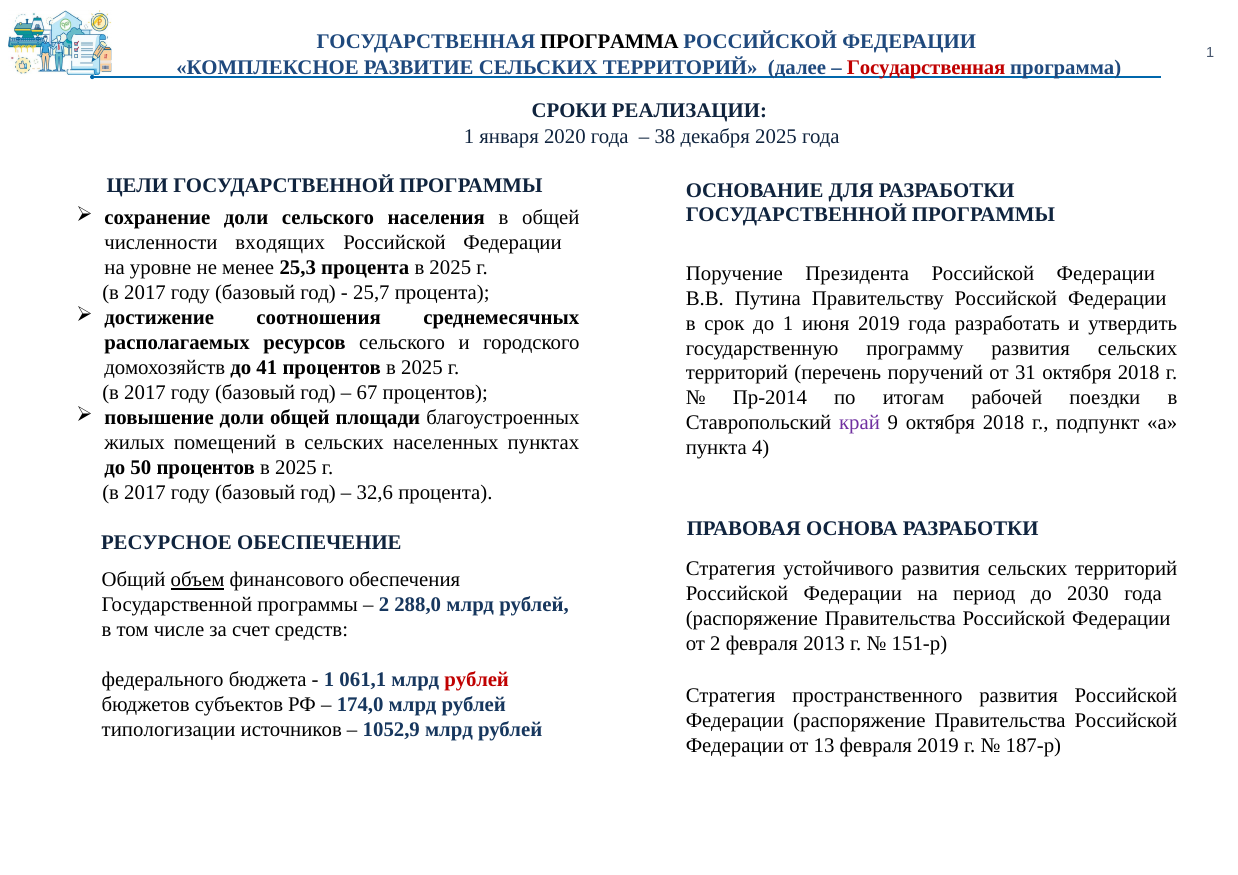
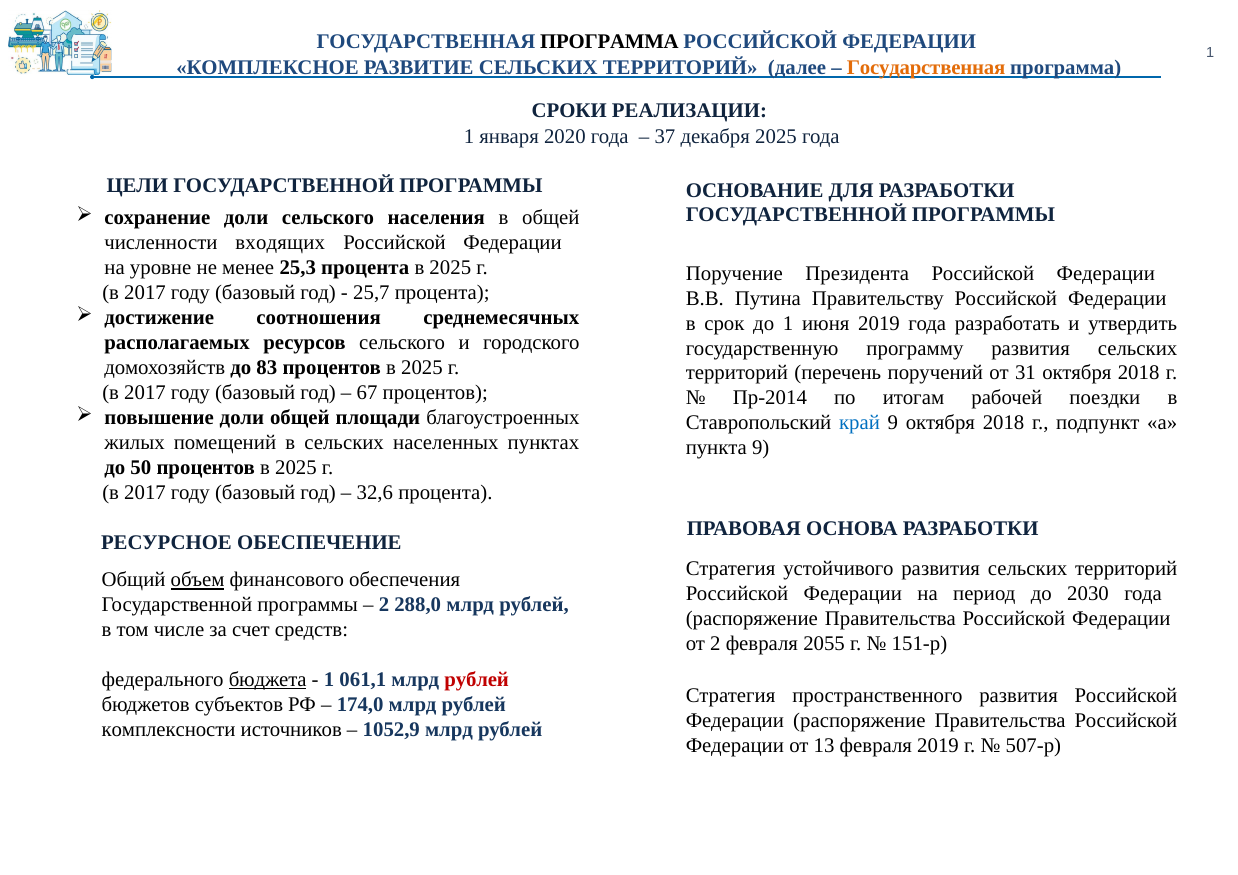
Государственная colour: red -> orange (926, 68)
38: 38 -> 37 (665, 137)
41: 41 -> 83 (267, 368)
край colour: purple -> blue (860, 423)
пункта 4: 4 -> 9 (761, 448)
2013: 2013 -> 2055 (824, 644)
бюджета underline: none -> present (268, 680)
типологизации: типологизации -> комплексности (169, 730)
187-р: 187-р -> 507-р (1033, 745)
